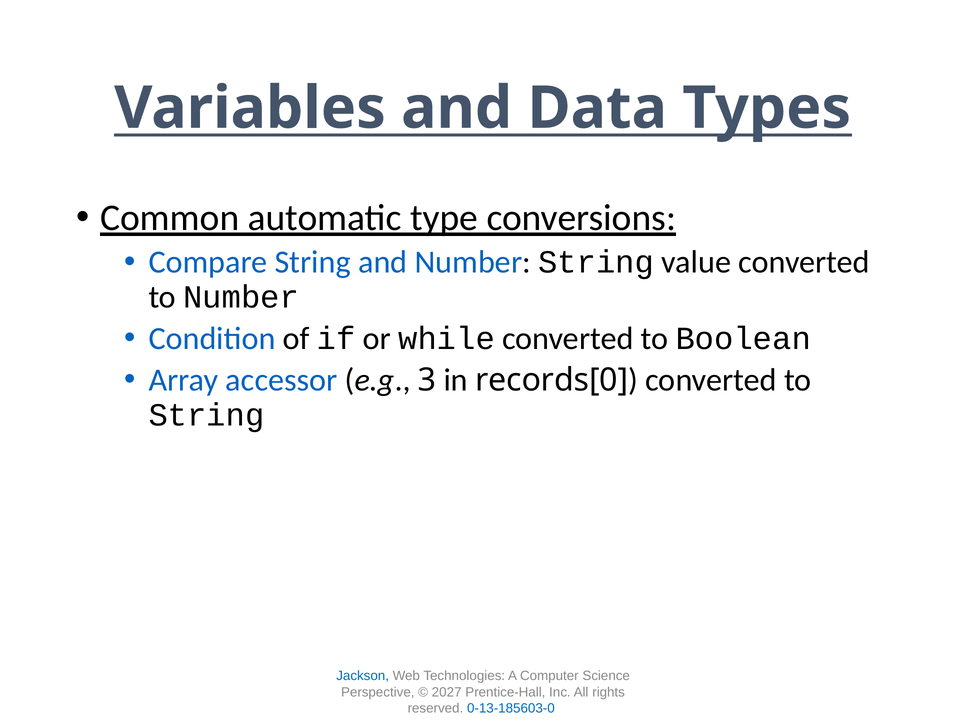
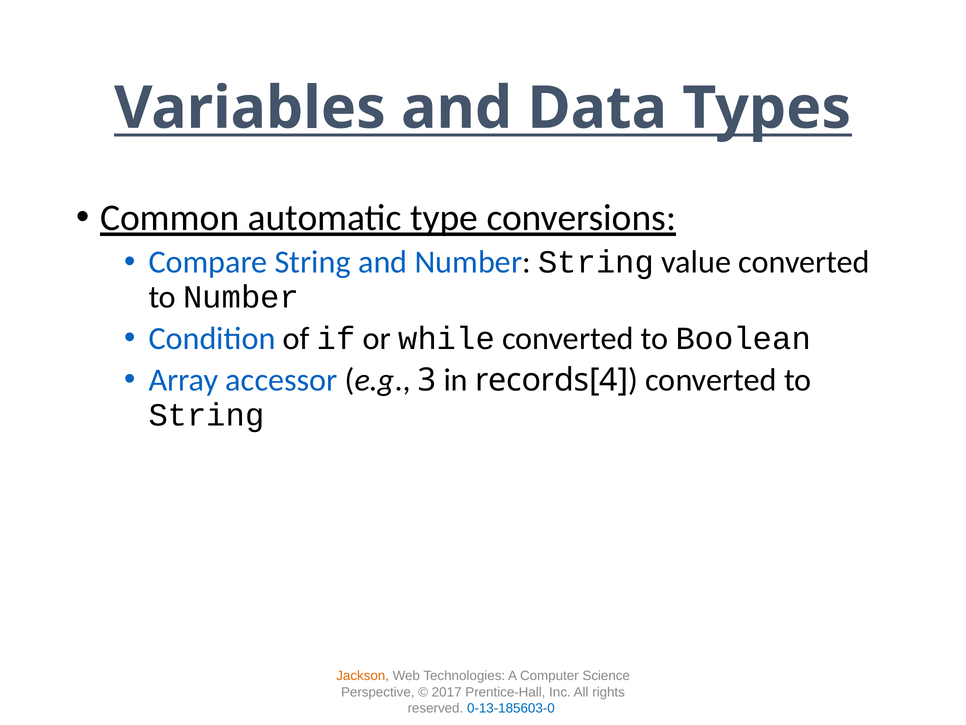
records[0: records[0 -> records[4 (552, 380)
Jackson colour: blue -> orange (363, 676)
2027: 2027 -> 2017 (447, 692)
